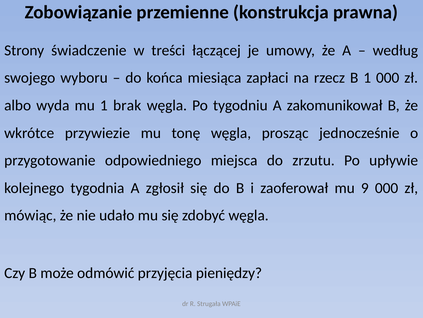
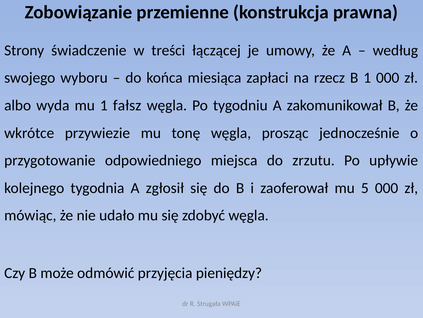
brak: brak -> fałsz (127, 105)
9: 9 -> 5 (365, 188)
